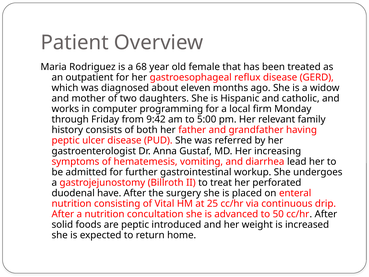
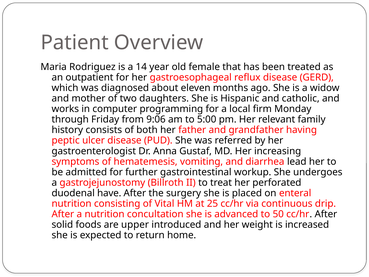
68: 68 -> 14 (141, 67)
9:42: 9:42 -> 9:06 (156, 119)
are peptic: peptic -> upper (135, 225)
